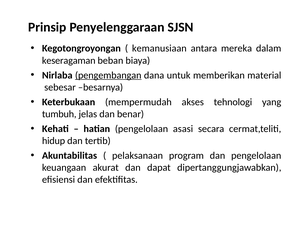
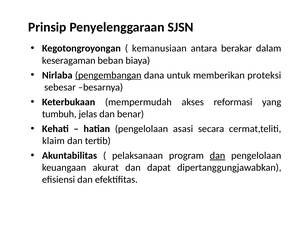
mereka: mereka -> berakar (237, 49)
material: material -> proteksi (264, 75)
tehnologi: tehnologi -> reformasi (233, 102)
hidup: hidup -> klaim (53, 141)
dan underline: none -> present (217, 156)
